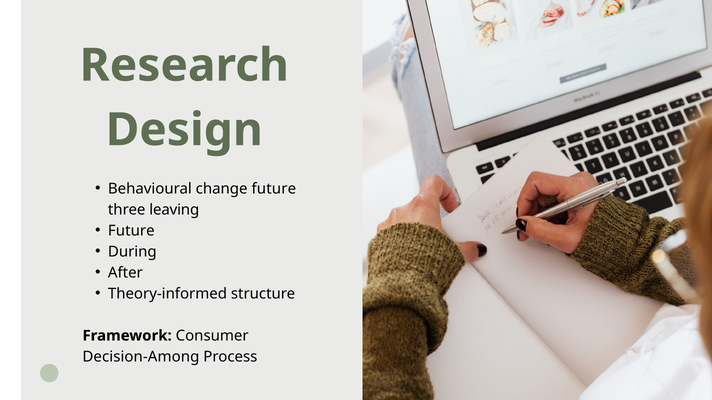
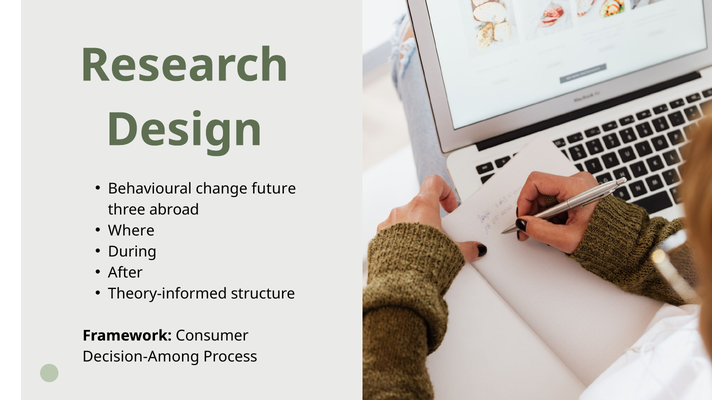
leaving: leaving -> abroad (174, 210)
Future: Future -> Where (131, 231)
